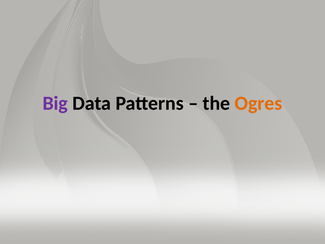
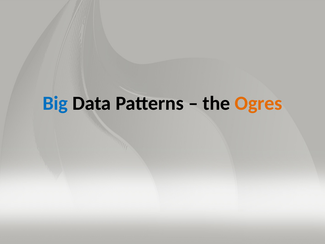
Big colour: purple -> blue (55, 103)
